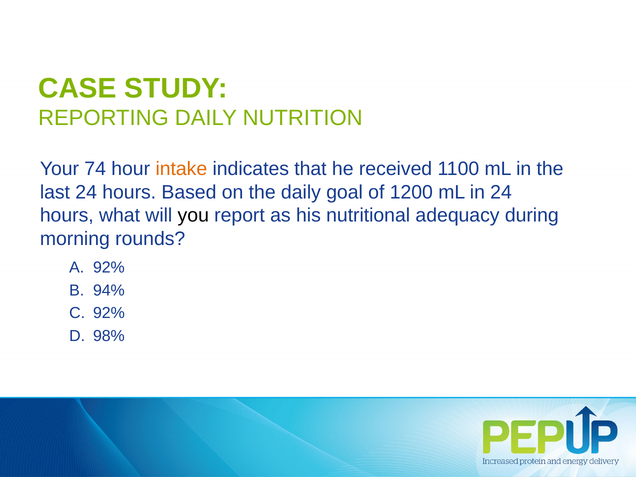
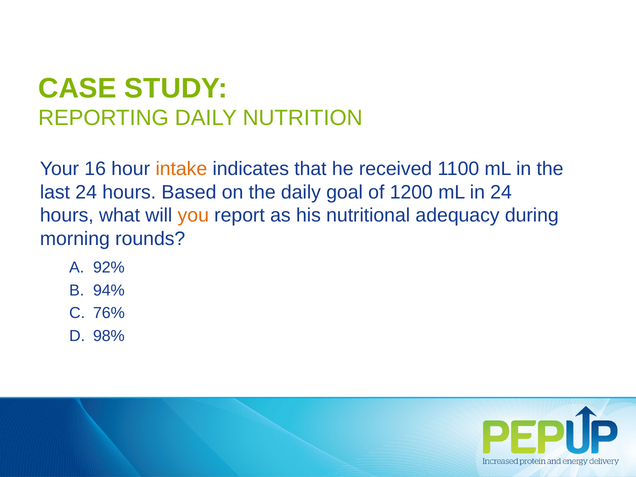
74: 74 -> 16 (95, 169)
you colour: black -> orange (193, 216)
92%: 92% -> 76% (109, 313)
